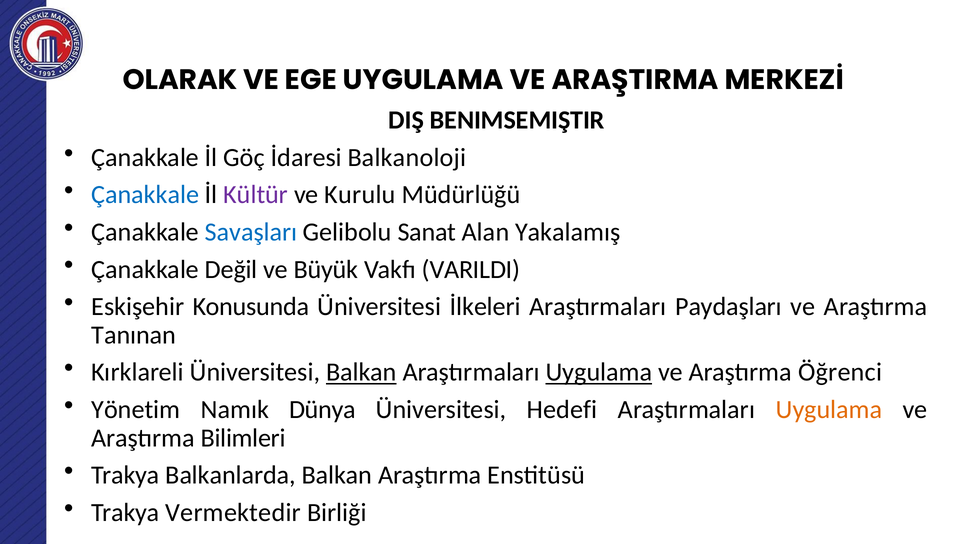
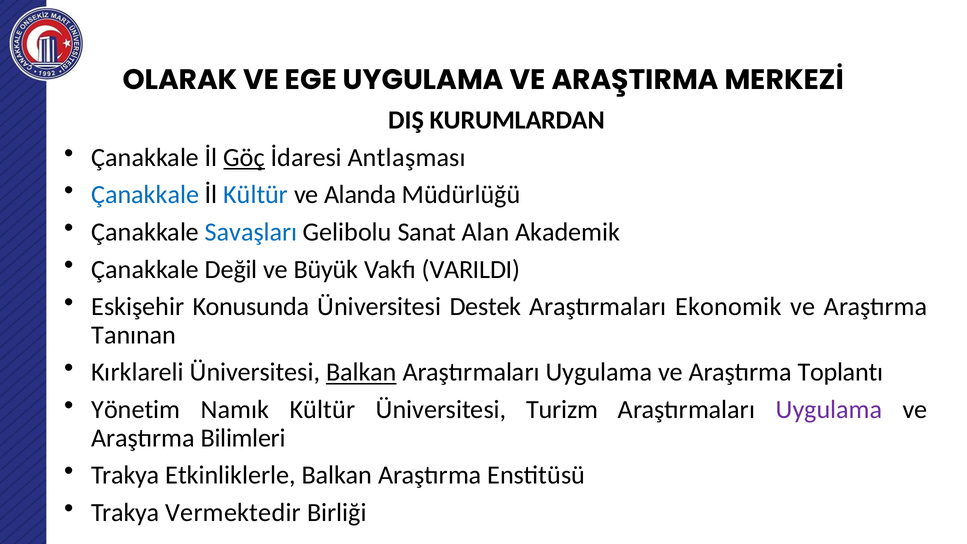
BENIMSEMIŞTIR: BENIMSEMIŞTIR -> KURUMLARDAN (517, 120)
Göç underline: none -> present (244, 157)
Balkanoloji: Balkanoloji -> Antlaşması (407, 157)
Kültür colour: purple -> blue (256, 195)
Kurulu: Kurulu -> Alanda (360, 195)
Yakalamış: Yakalamış -> Akademik (568, 232)
İlkeleri: İlkeleri -> Destek (485, 307)
Paydaşları: Paydaşları -> Ekonomik (728, 307)
Uygulama underline: present -> none (599, 372)
Öğrenci: Öğrenci -> Toplantı (840, 372)
Namık Dünya: Dünya -> Kültür (322, 410)
Hedefi: Hedefi -> Turizm (562, 410)
Uygulama colour: orange -> purple (829, 410)
Balkanlarda: Balkanlarda -> Etkinliklerle (231, 475)
